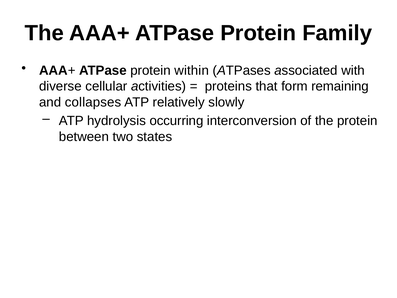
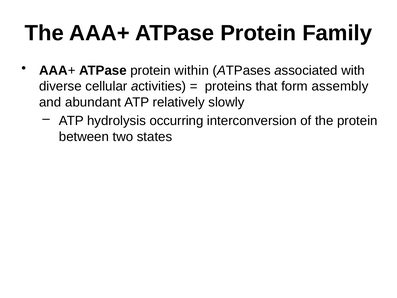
remaining: remaining -> assembly (340, 86)
collapses: collapses -> abundant (93, 102)
